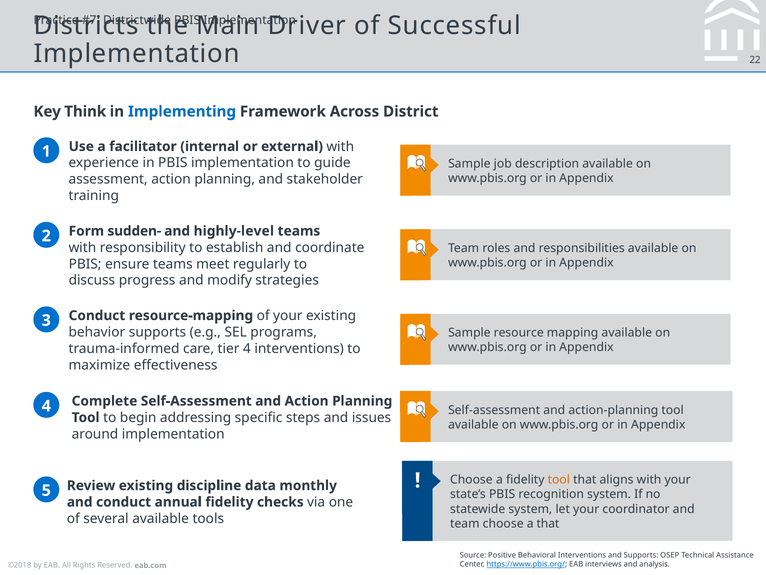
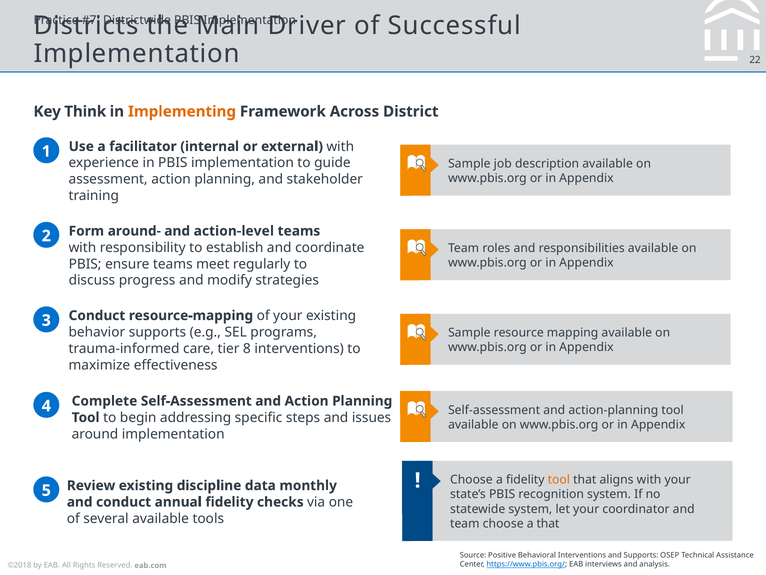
Implementing colour: blue -> orange (182, 111)
sudden-: sudden- -> around- (134, 231)
highly-level: highly-level -> action-level (234, 231)
tier 4: 4 -> 8 (247, 348)
